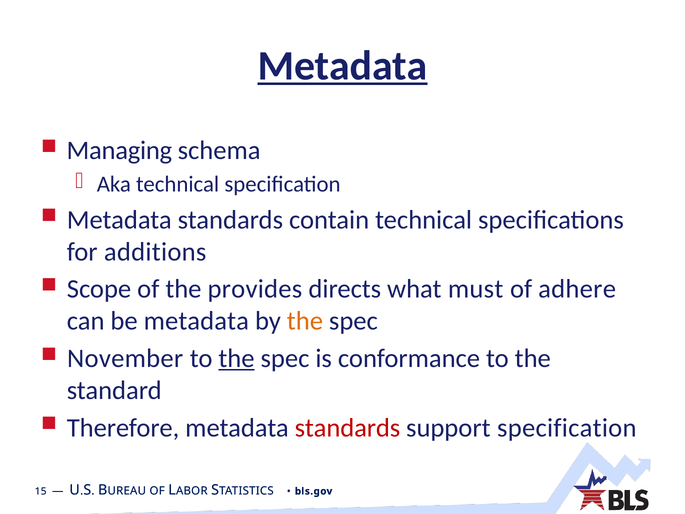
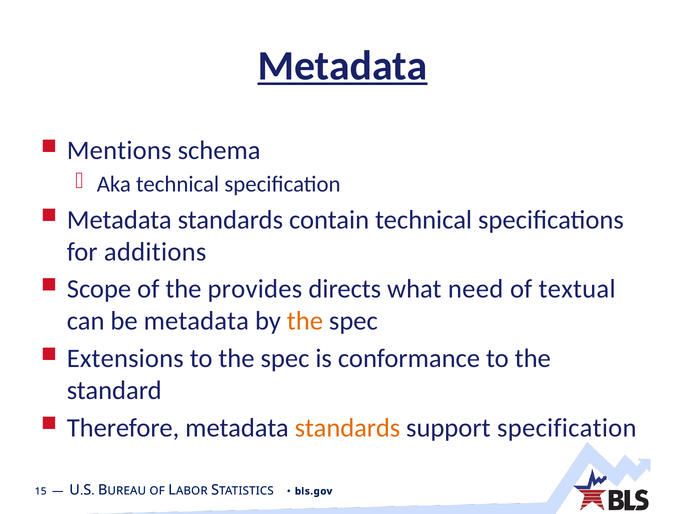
Managing: Managing -> Mentions (119, 150)
must: must -> need (476, 289)
adhere: adhere -> textual (577, 289)
November: November -> Extensions (125, 358)
the underline: present -> none (237, 358)
standards colour: red -> orange (347, 428)
